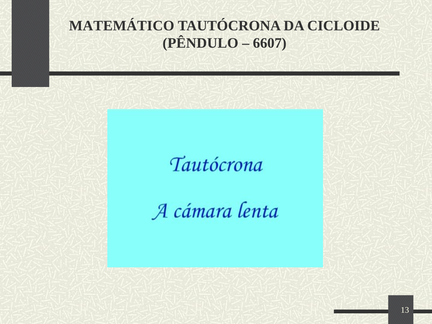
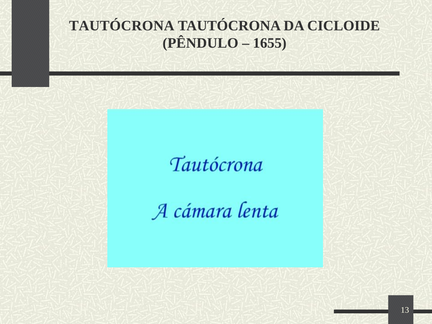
MATEMÁTICO: MATEMÁTICO -> TAUTÓCRONA (122, 26)
6607: 6607 -> 1655 (270, 43)
